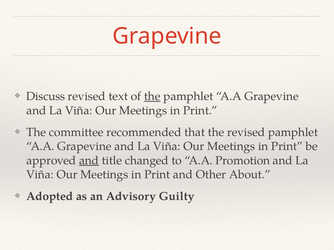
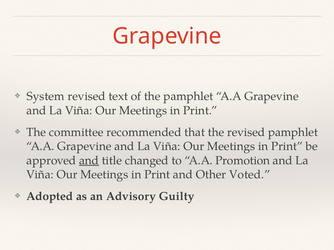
Discuss: Discuss -> System (46, 97)
the underline: present -> none (152, 97)
About: About -> Voted (250, 175)
